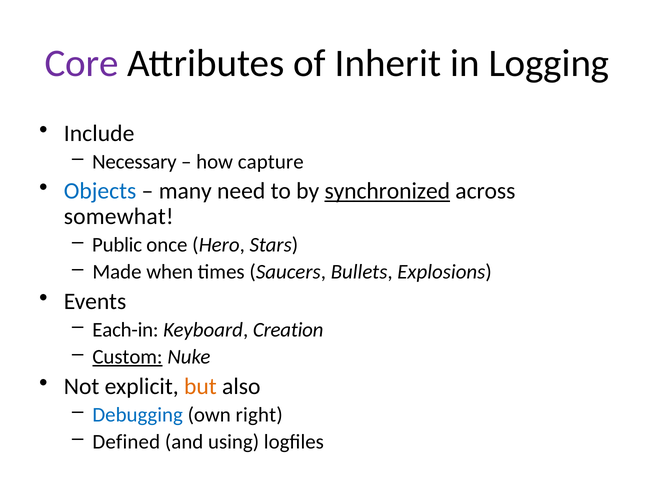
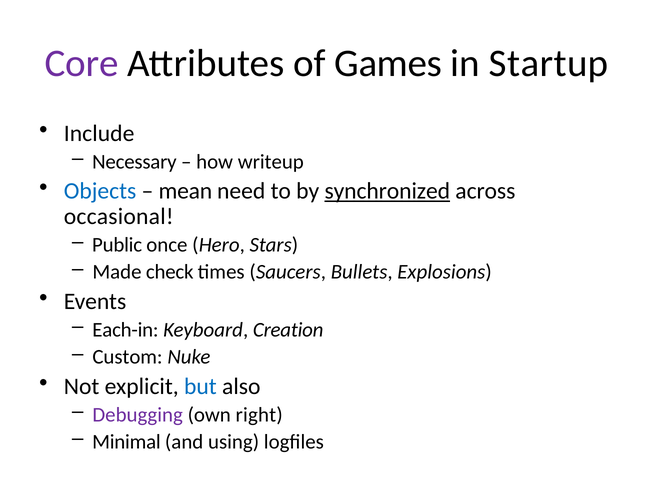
Inherit: Inherit -> Games (388, 63)
Logging: Logging -> Startup (549, 63)
capture: capture -> writeup (271, 162)
many: many -> mean (185, 191)
somewhat: somewhat -> occasional (119, 217)
when: when -> check (170, 272)
Custom underline: present -> none (127, 357)
but colour: orange -> blue (200, 387)
Debugging colour: blue -> purple (138, 415)
Defined: Defined -> Minimal (126, 442)
